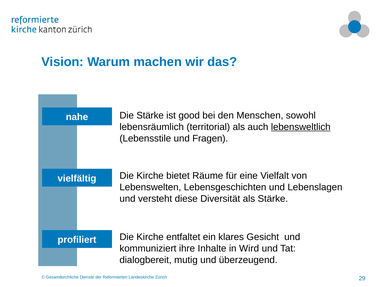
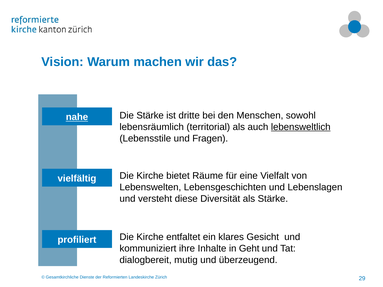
good: good -> dritte (189, 116)
nahe underline: none -> present (77, 117)
Wird: Wird -> Geht (249, 249)
